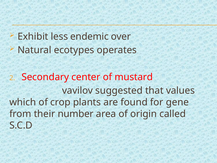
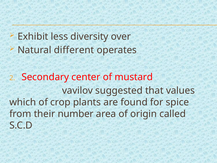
endemic: endemic -> diversity (89, 36)
ecotypes: ecotypes -> different (74, 50)
gene: gene -> spice (177, 102)
